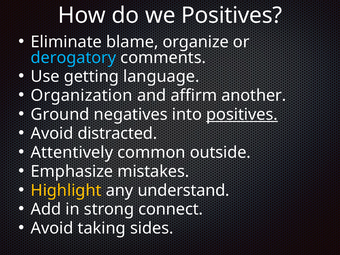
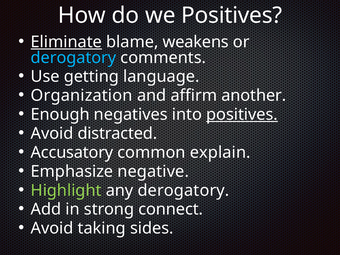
Eliminate underline: none -> present (66, 42)
organize: organize -> weakens (196, 42)
Ground: Ground -> Enough (60, 115)
Attentively: Attentively -> Accusatory (72, 152)
outside: outside -> explain (220, 152)
mistakes: mistakes -> negative (153, 171)
Highlight colour: yellow -> light green (66, 190)
any understand: understand -> derogatory (183, 190)
